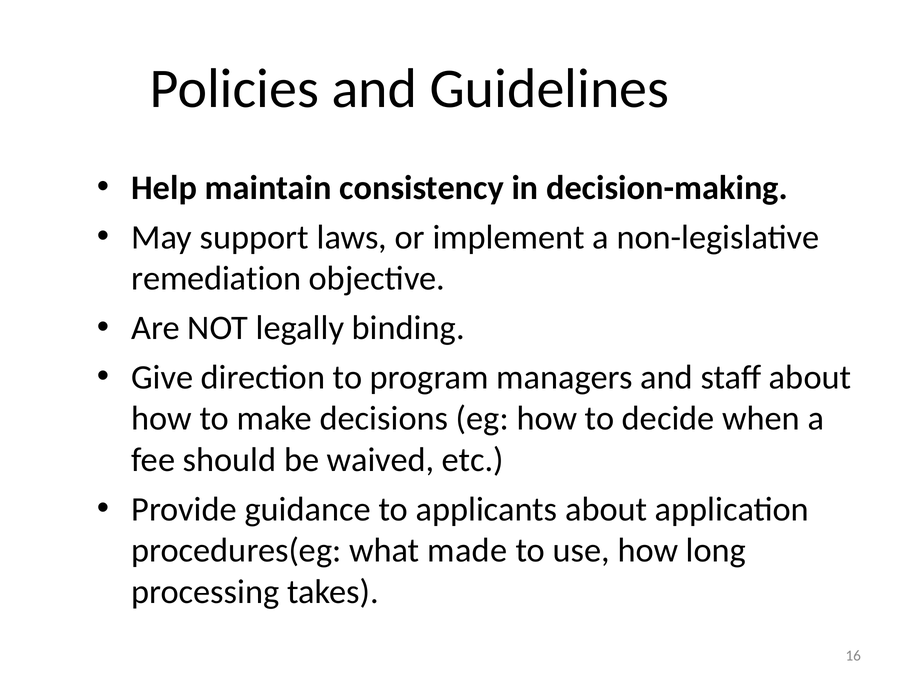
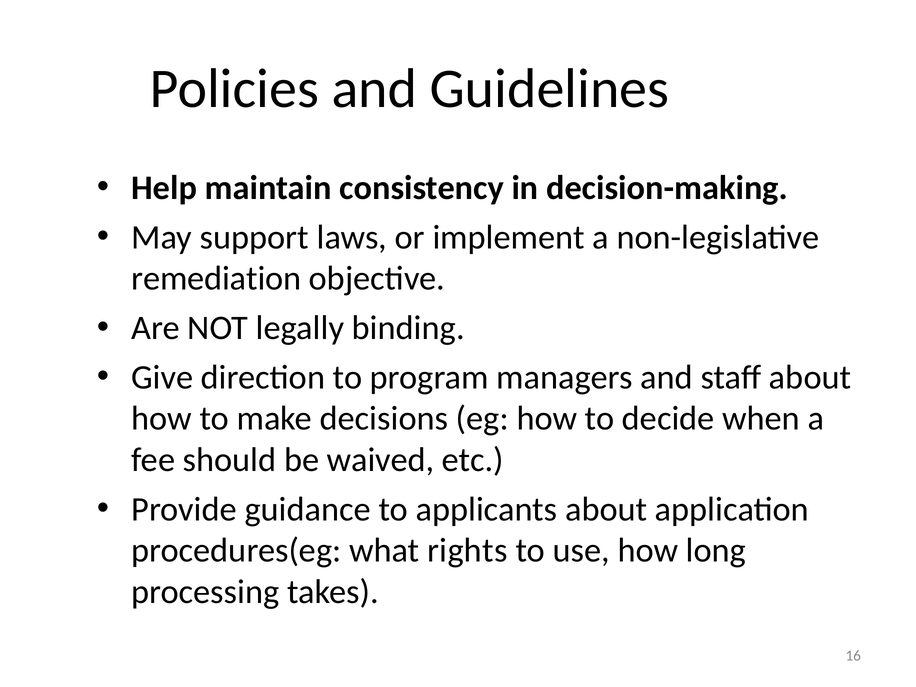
made: made -> rights (467, 551)
